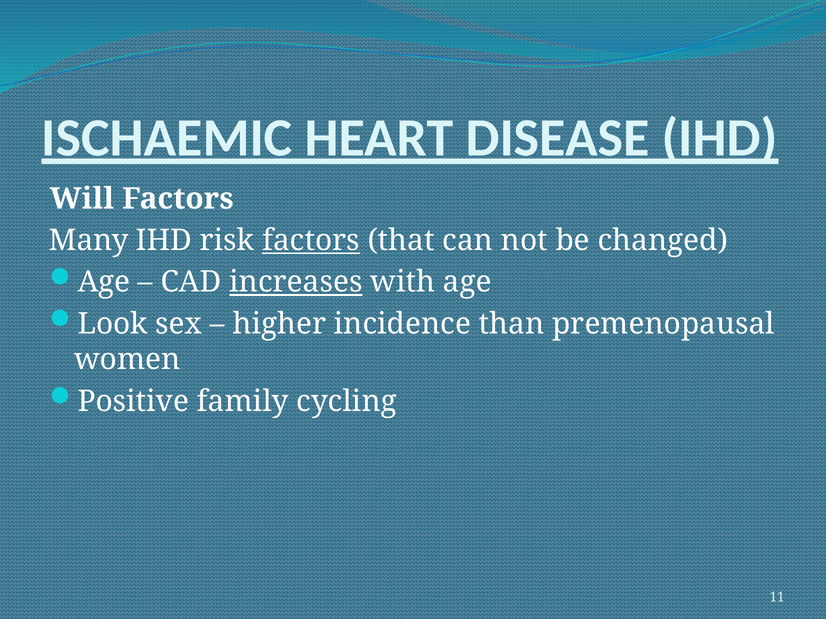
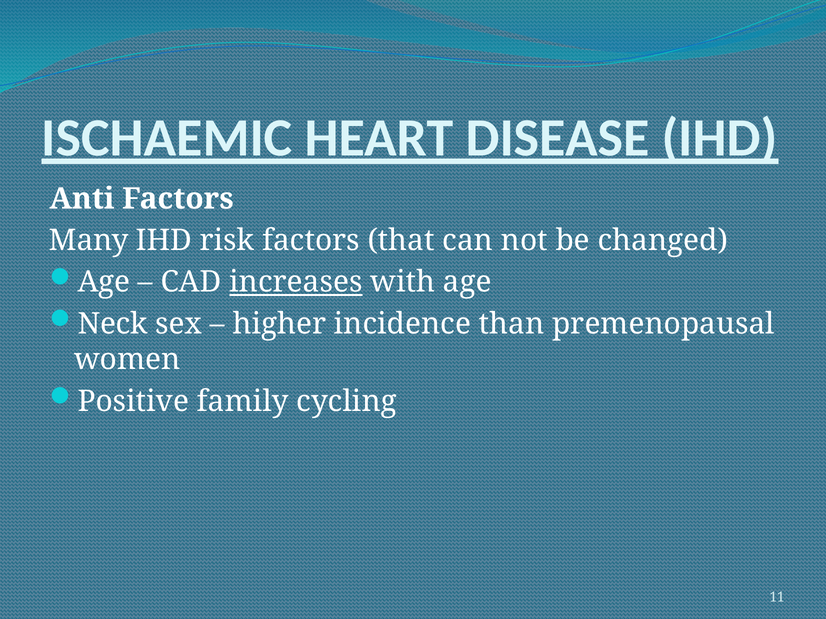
Will: Will -> Anti (82, 199)
factors underline: present -> none (311, 241)
Look: Look -> Neck (113, 324)
